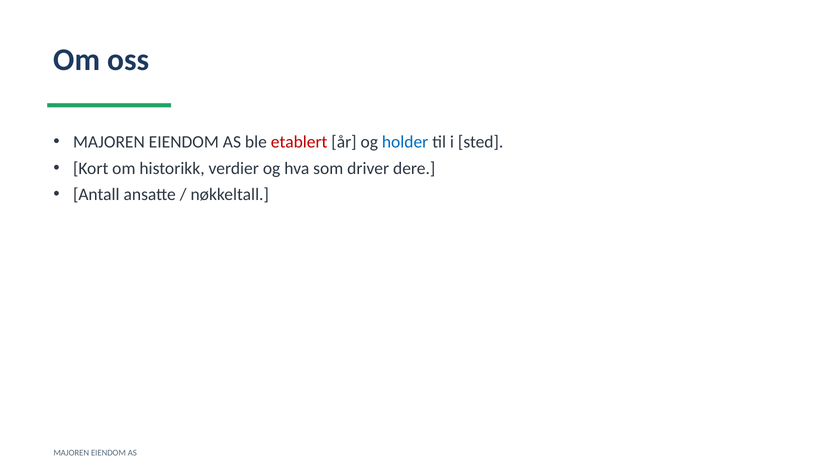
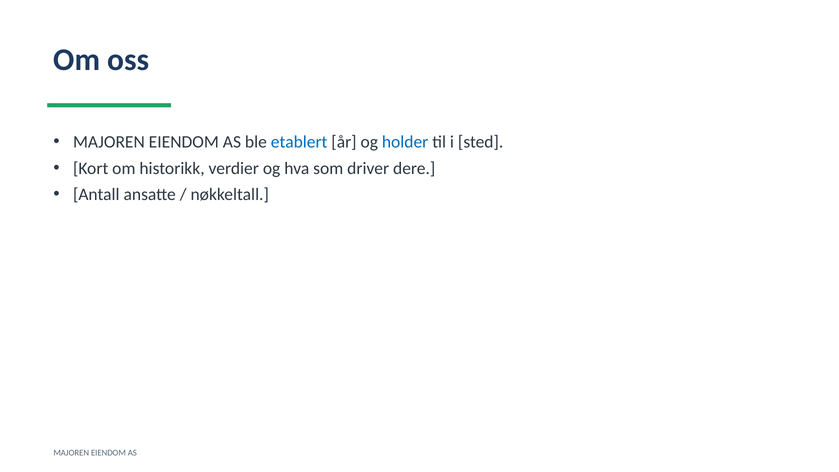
etablert colour: red -> blue (299, 142)
